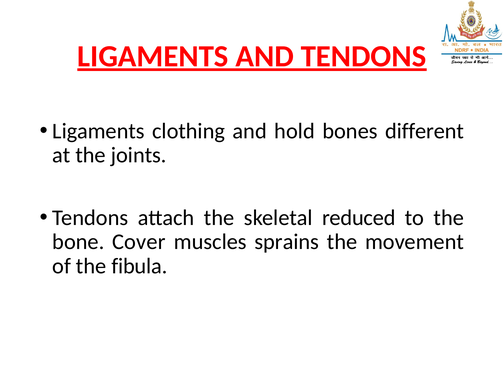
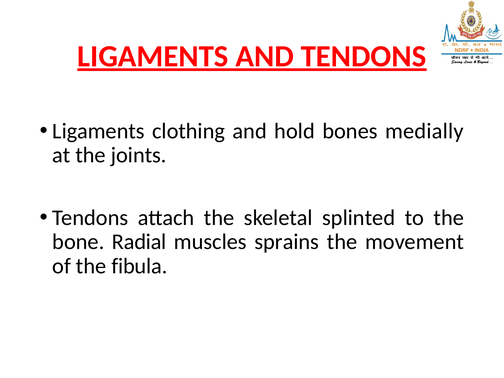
different: different -> medially (424, 131)
reduced: reduced -> splinted (359, 218)
Cover: Cover -> Radial (139, 242)
